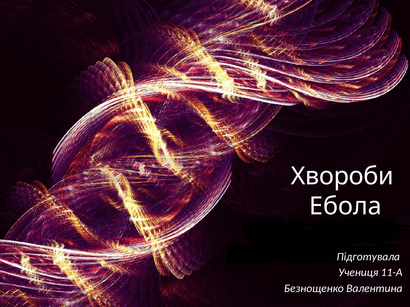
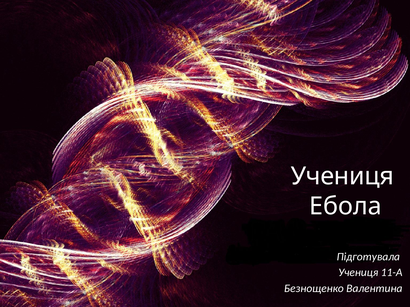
Хвороби: Хвороби -> Учениця (342, 177)
